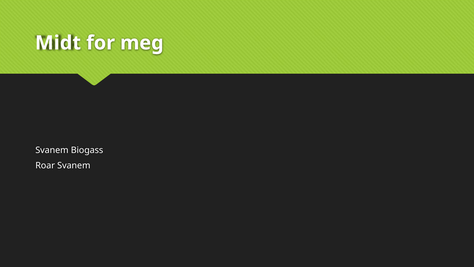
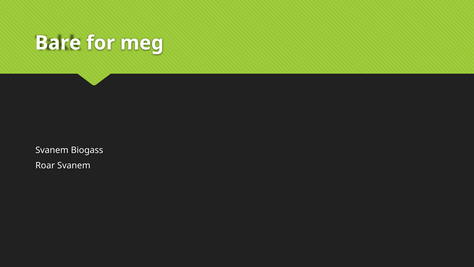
Midt: Midt -> Bare (58, 43)
